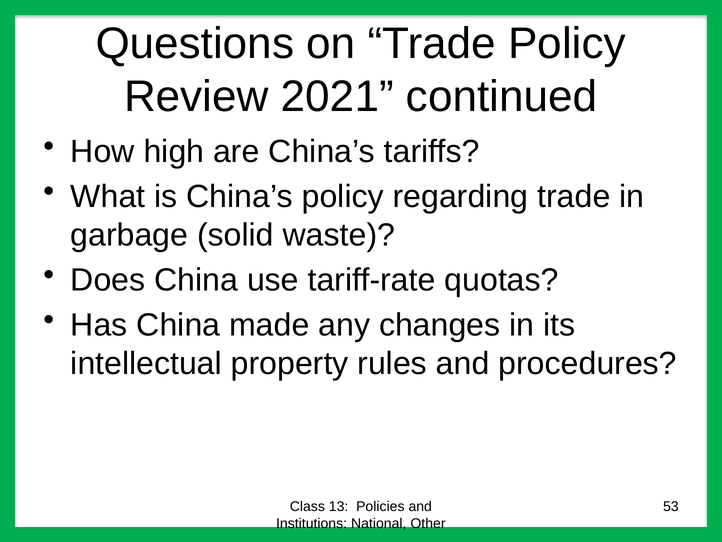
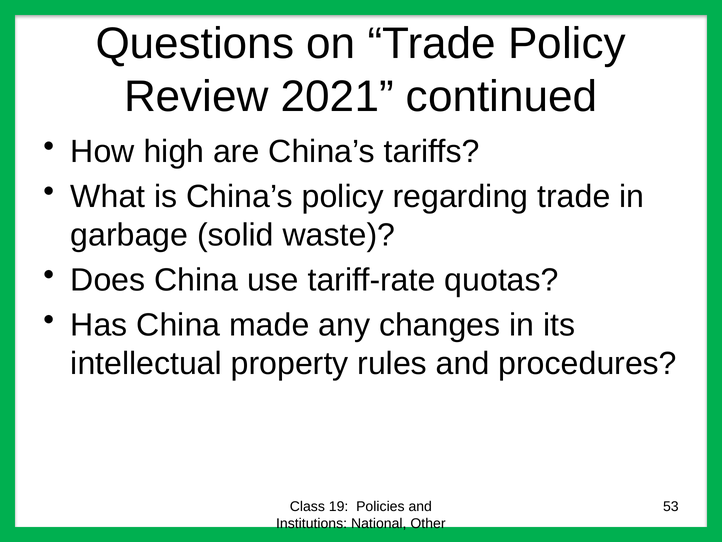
13: 13 -> 19 (339, 506)
